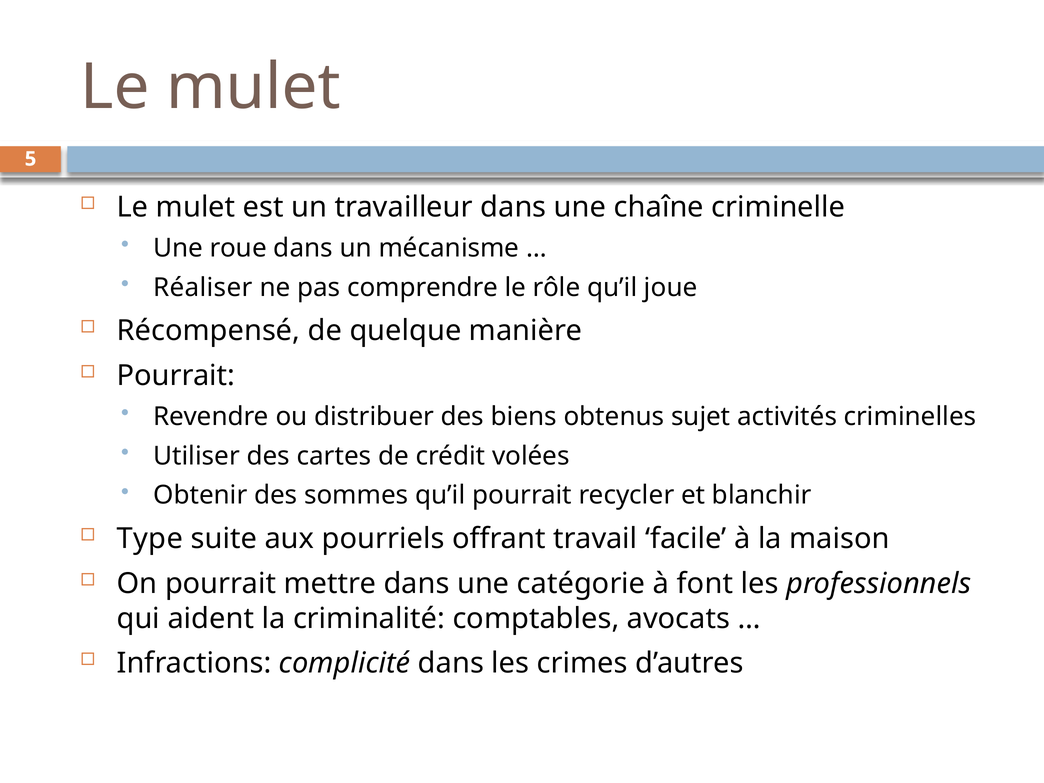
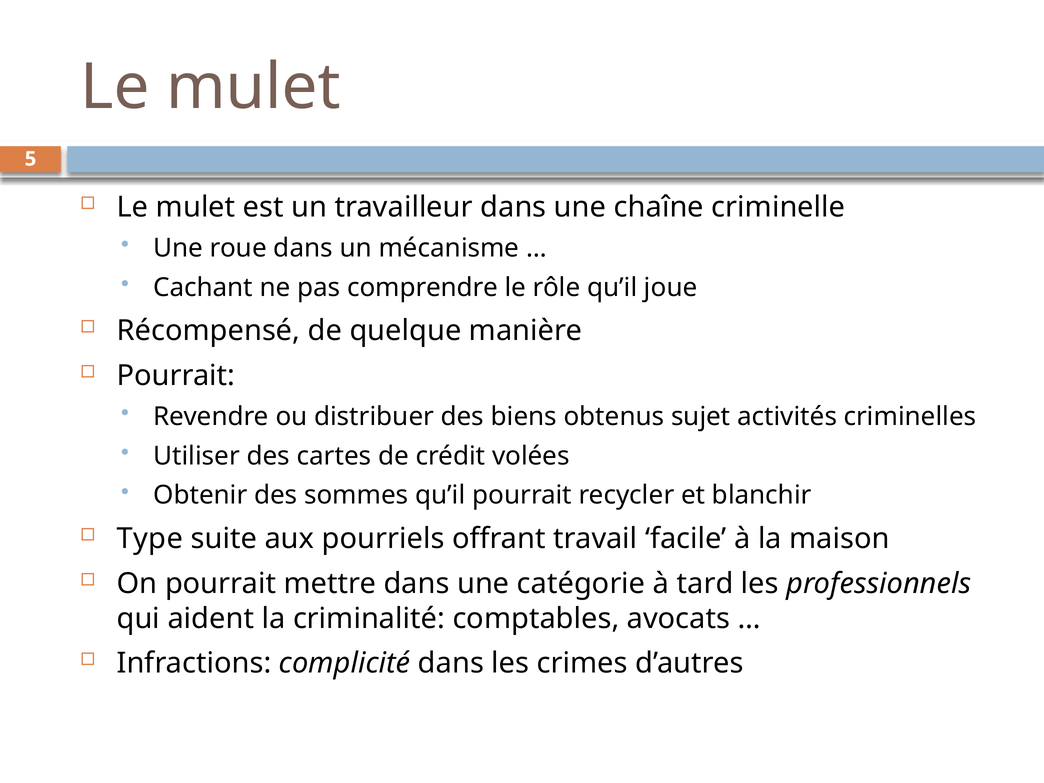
Réaliser: Réaliser -> Cachant (203, 287)
font: font -> tard (705, 584)
